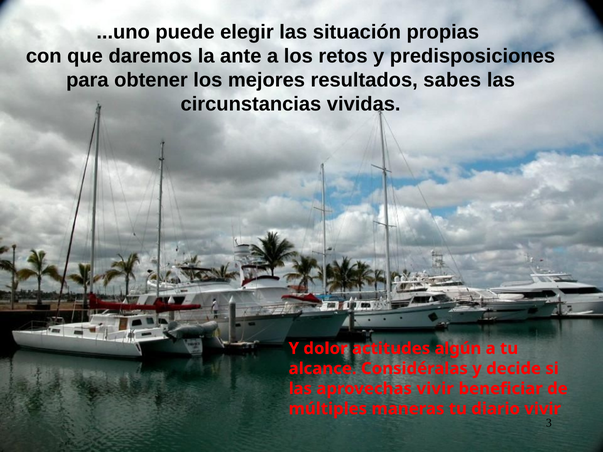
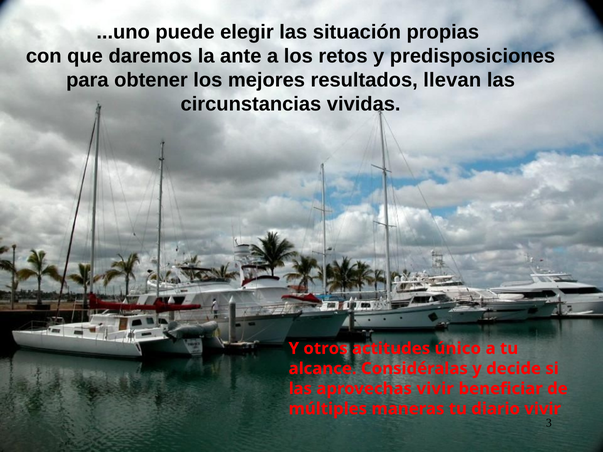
sabes: sabes -> llevan (452, 80)
dolor: dolor -> otros (325, 349)
algún: algún -> único (458, 349)
